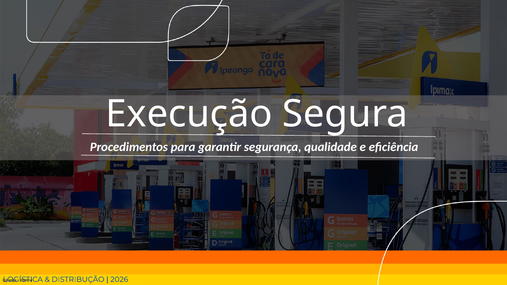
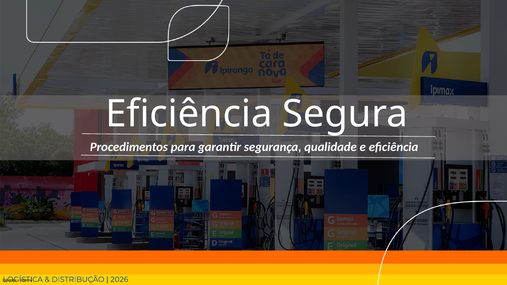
Execução: Execução -> Eficiência (189, 114)
